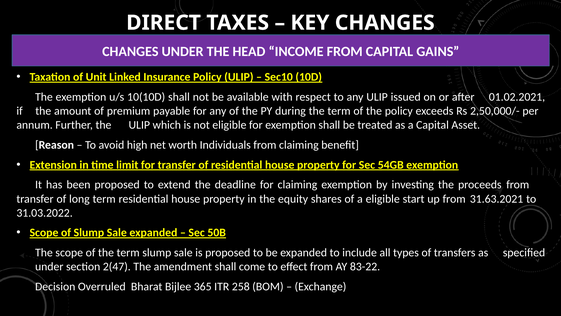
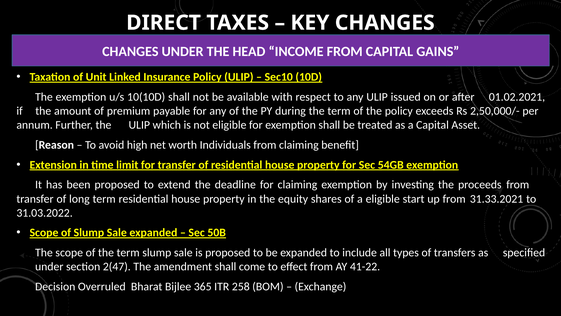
31.63.2021: 31.63.2021 -> 31.33.2021 (497, 199)
83-22: 83-22 -> 41-22 (365, 266)
